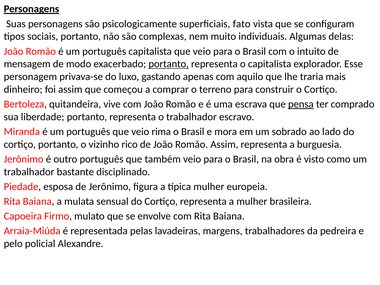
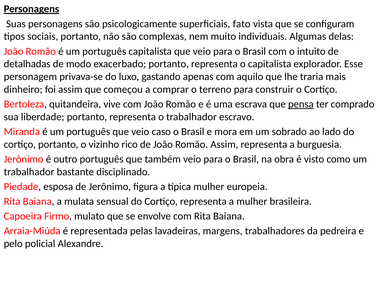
mensagem: mensagem -> detalhadas (27, 64)
portanto underline: present -> none (169, 64)
rima: rima -> caso (161, 132)
